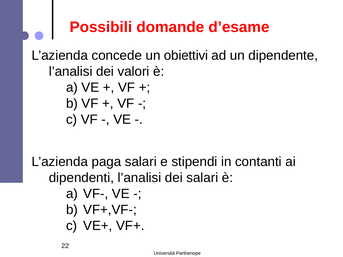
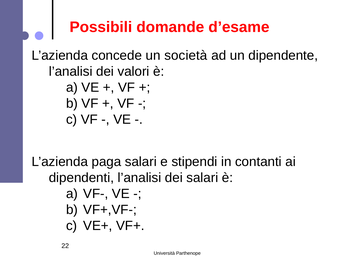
obiettivi: obiettivi -> società (186, 56)
